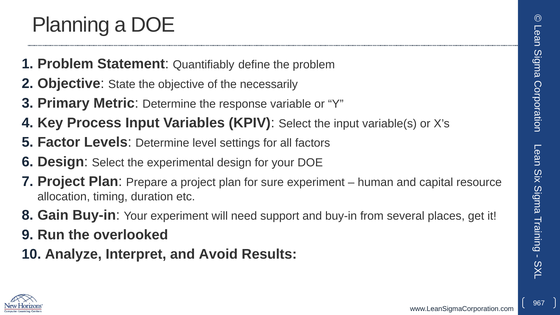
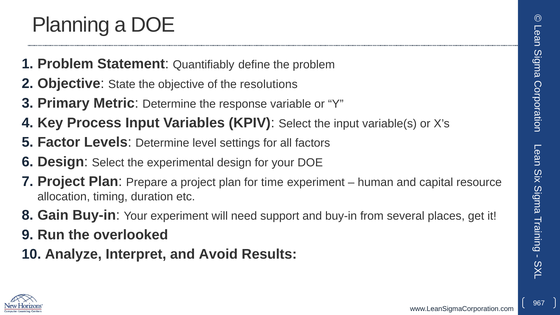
necessarily: necessarily -> resolutions (269, 84)
sure: sure -> time (272, 182)
